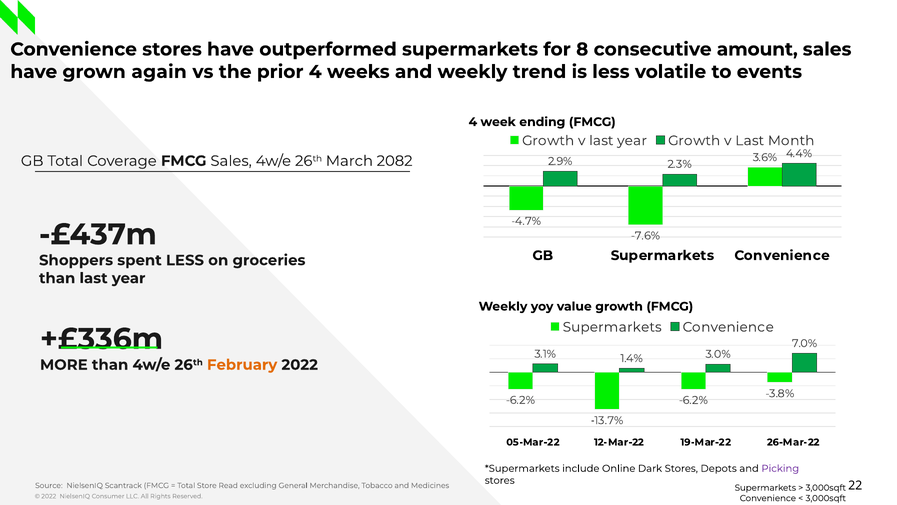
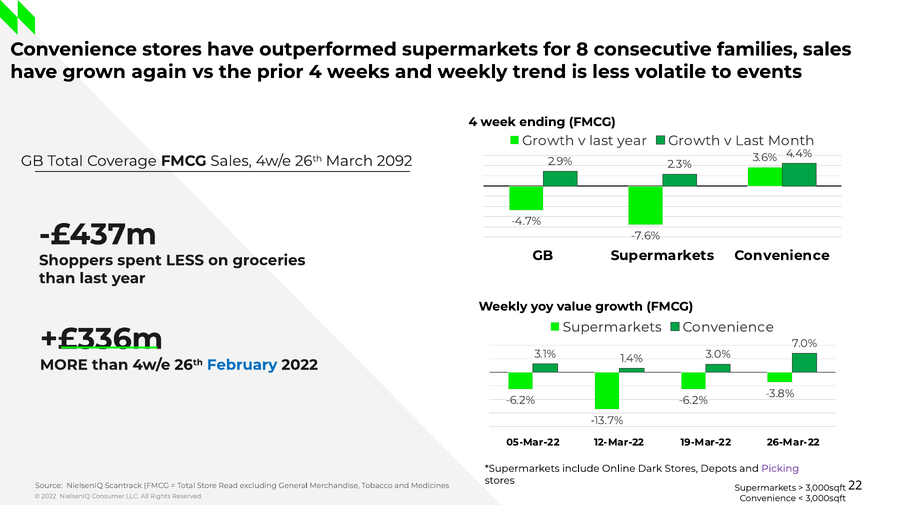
amount: amount -> families (757, 49)
2082: 2082 -> 2092 (395, 161)
February colour: orange -> blue (242, 365)
